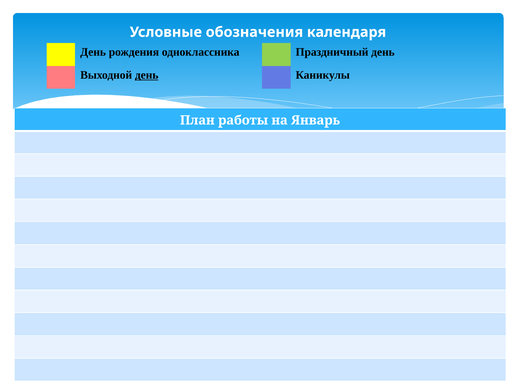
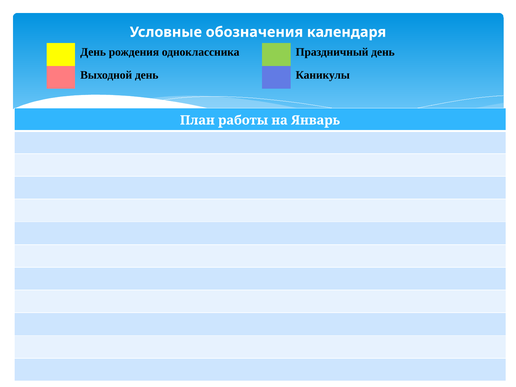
день underline: present -> none (147, 75)
